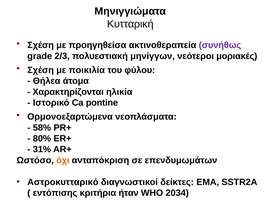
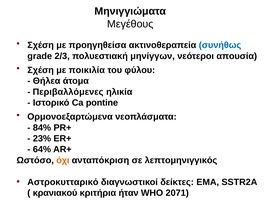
Κυτταρική: Κυτταρική -> Μεγέθους (130, 24)
συνήθως colour: purple -> blue (220, 45)
μοριακές: μοριακές -> απουσία (237, 56)
Χαρακτηρίζονται: Χαρακτηρίζονται -> Περιβαλλόμενες (68, 92)
58%: 58% -> 84% (42, 128)
80%: 80% -> 23% (42, 139)
31%: 31% -> 64% (42, 149)
επενδυμωμάτων: επενδυμωμάτων -> λεπτομηνιγγικός (181, 160)
εντόπισης: εντόπισης -> κρανιακού (55, 193)
2034: 2034 -> 2071 (177, 193)
